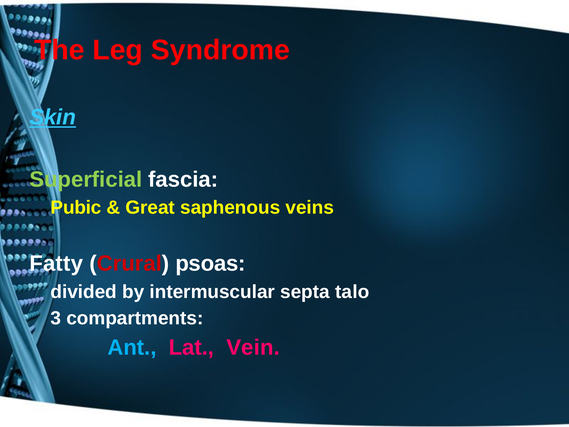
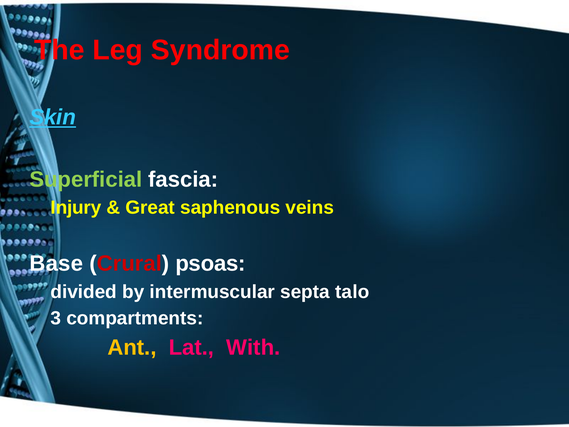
Pubic: Pubic -> Injury (76, 207)
Fatty: Fatty -> Base (56, 263)
Ant colour: light blue -> yellow (132, 347)
Vein: Vein -> With (253, 347)
